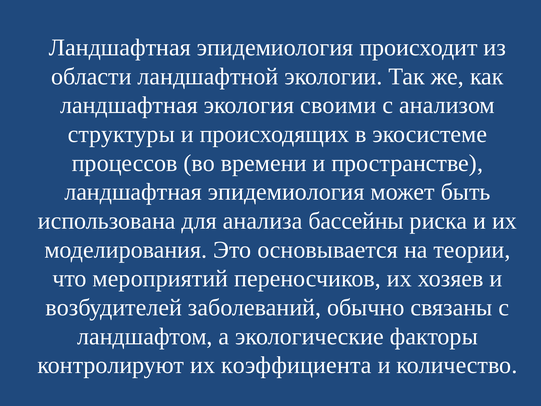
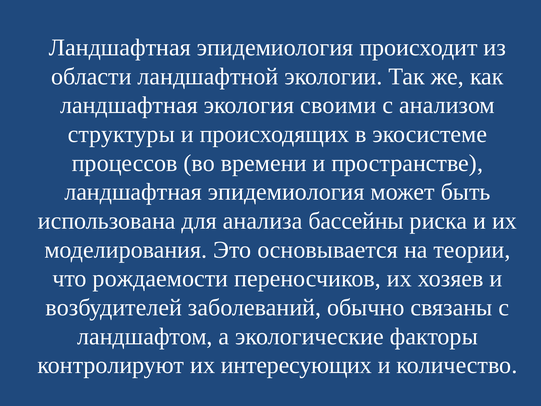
мероприятий: мероприятий -> рождаемости (160, 278)
коэффициента: коэффициента -> интересующих (296, 365)
